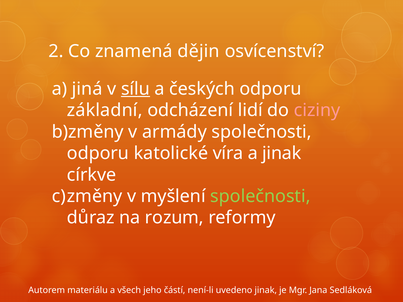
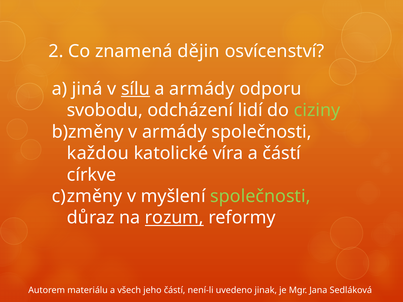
a českých: českých -> armády (202, 89)
základní: základní -> svobodu (105, 110)
ciziny colour: pink -> light green (317, 110)
odporu: odporu -> každou (98, 153)
a jinak: jinak -> částí (282, 153)
rozum underline: none -> present (174, 218)
